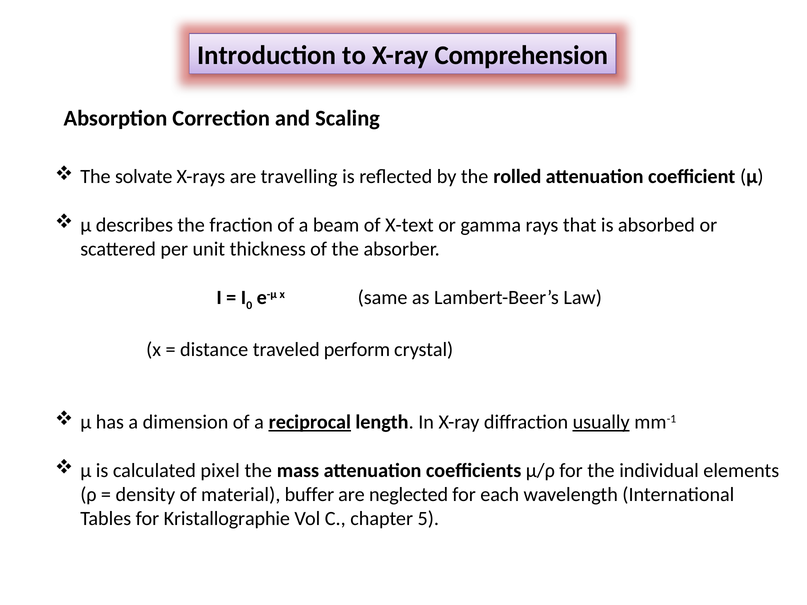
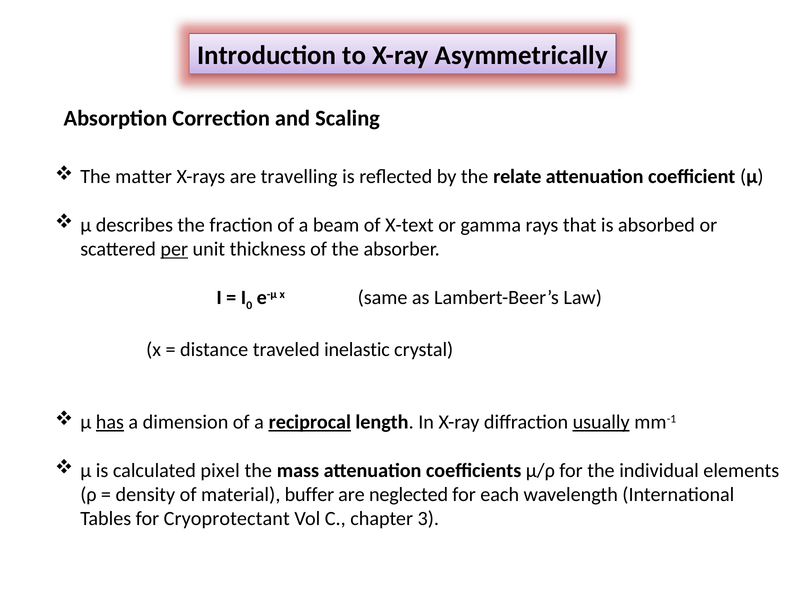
Comprehension: Comprehension -> Asymmetrically (521, 56)
solvate: solvate -> matter (144, 177)
rolled: rolled -> relate (517, 177)
per underline: none -> present (174, 249)
perform: perform -> inelastic (357, 350)
has underline: none -> present (110, 422)
Kristallographie: Kristallographie -> Cryoprotectant (227, 519)
5: 5 -> 3 (428, 519)
